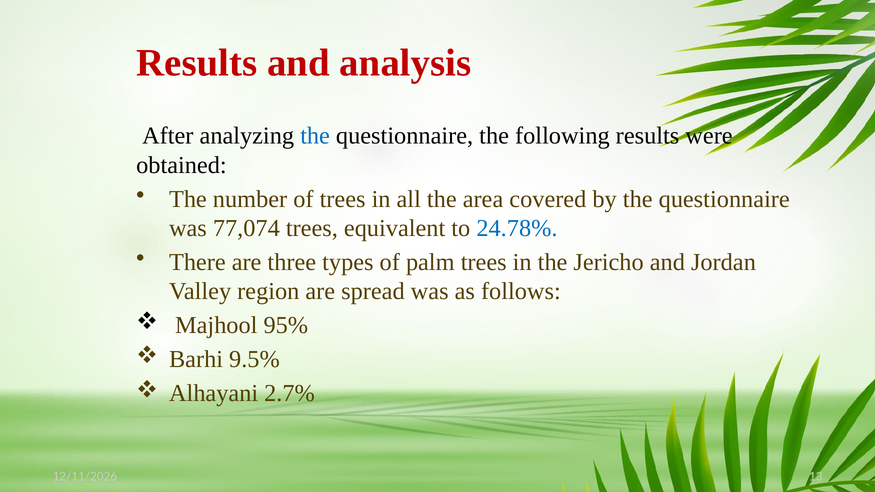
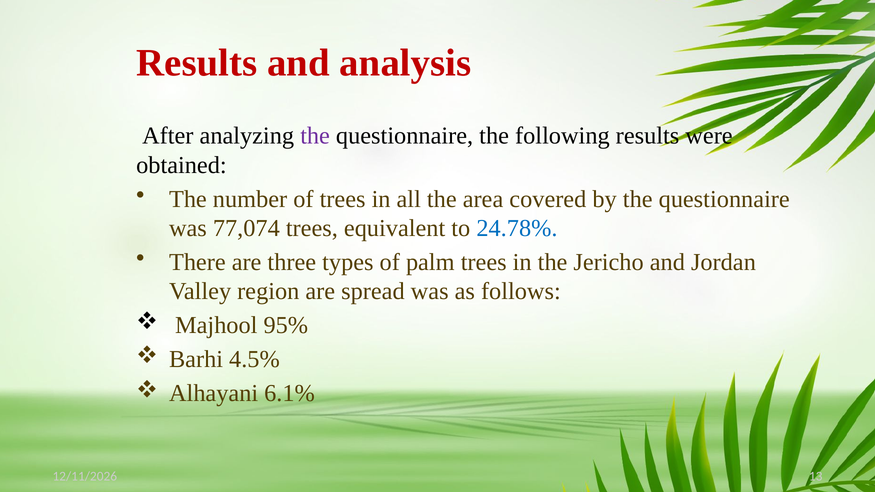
the colour: blue -> purple (315, 136)
9.5%: 9.5% -> 4.5% (254, 360)
2.7%: 2.7% -> 6.1% (290, 394)
